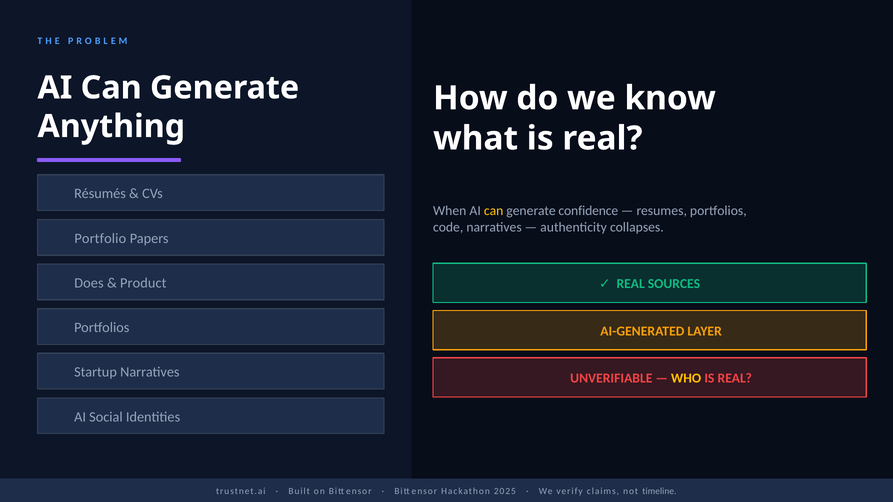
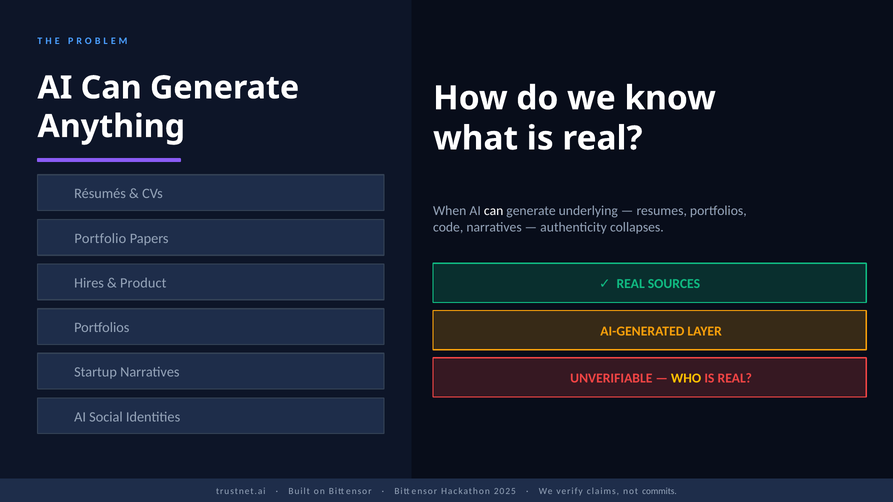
can colour: yellow -> white (494, 211)
confidence: confidence -> underlying (588, 211)
Does: Does -> Hires (89, 283)
timeline: timeline -> commits (659, 492)
